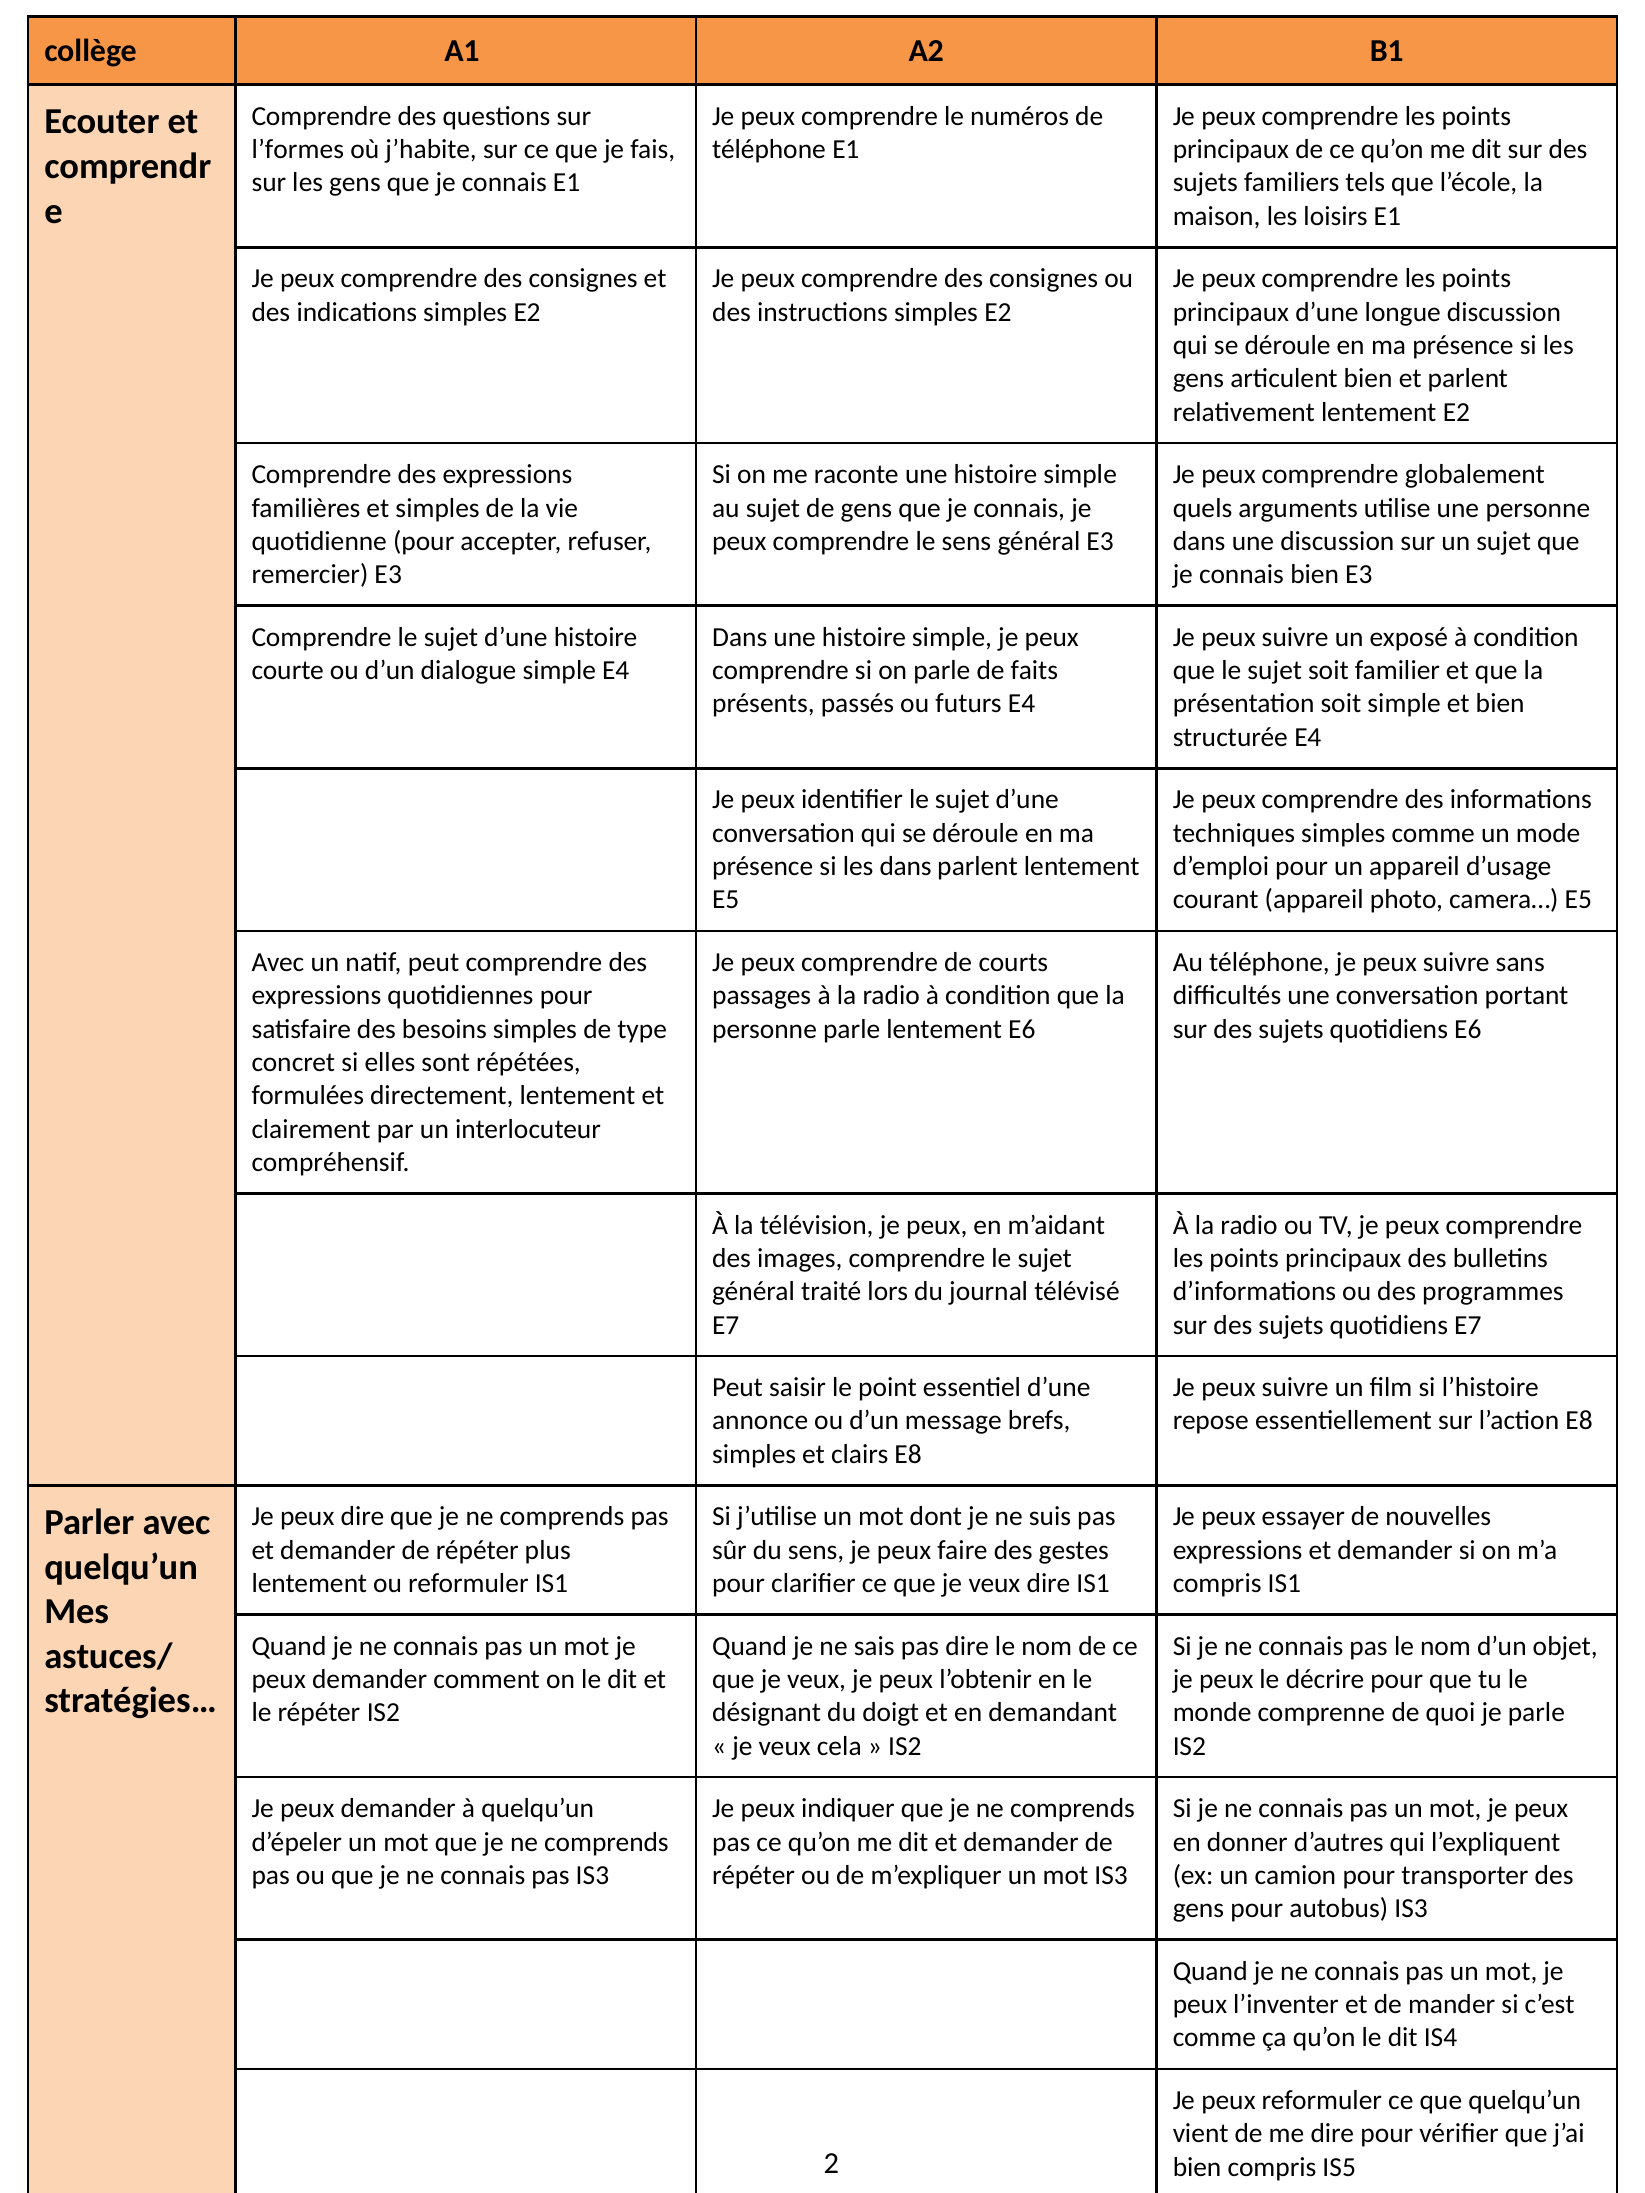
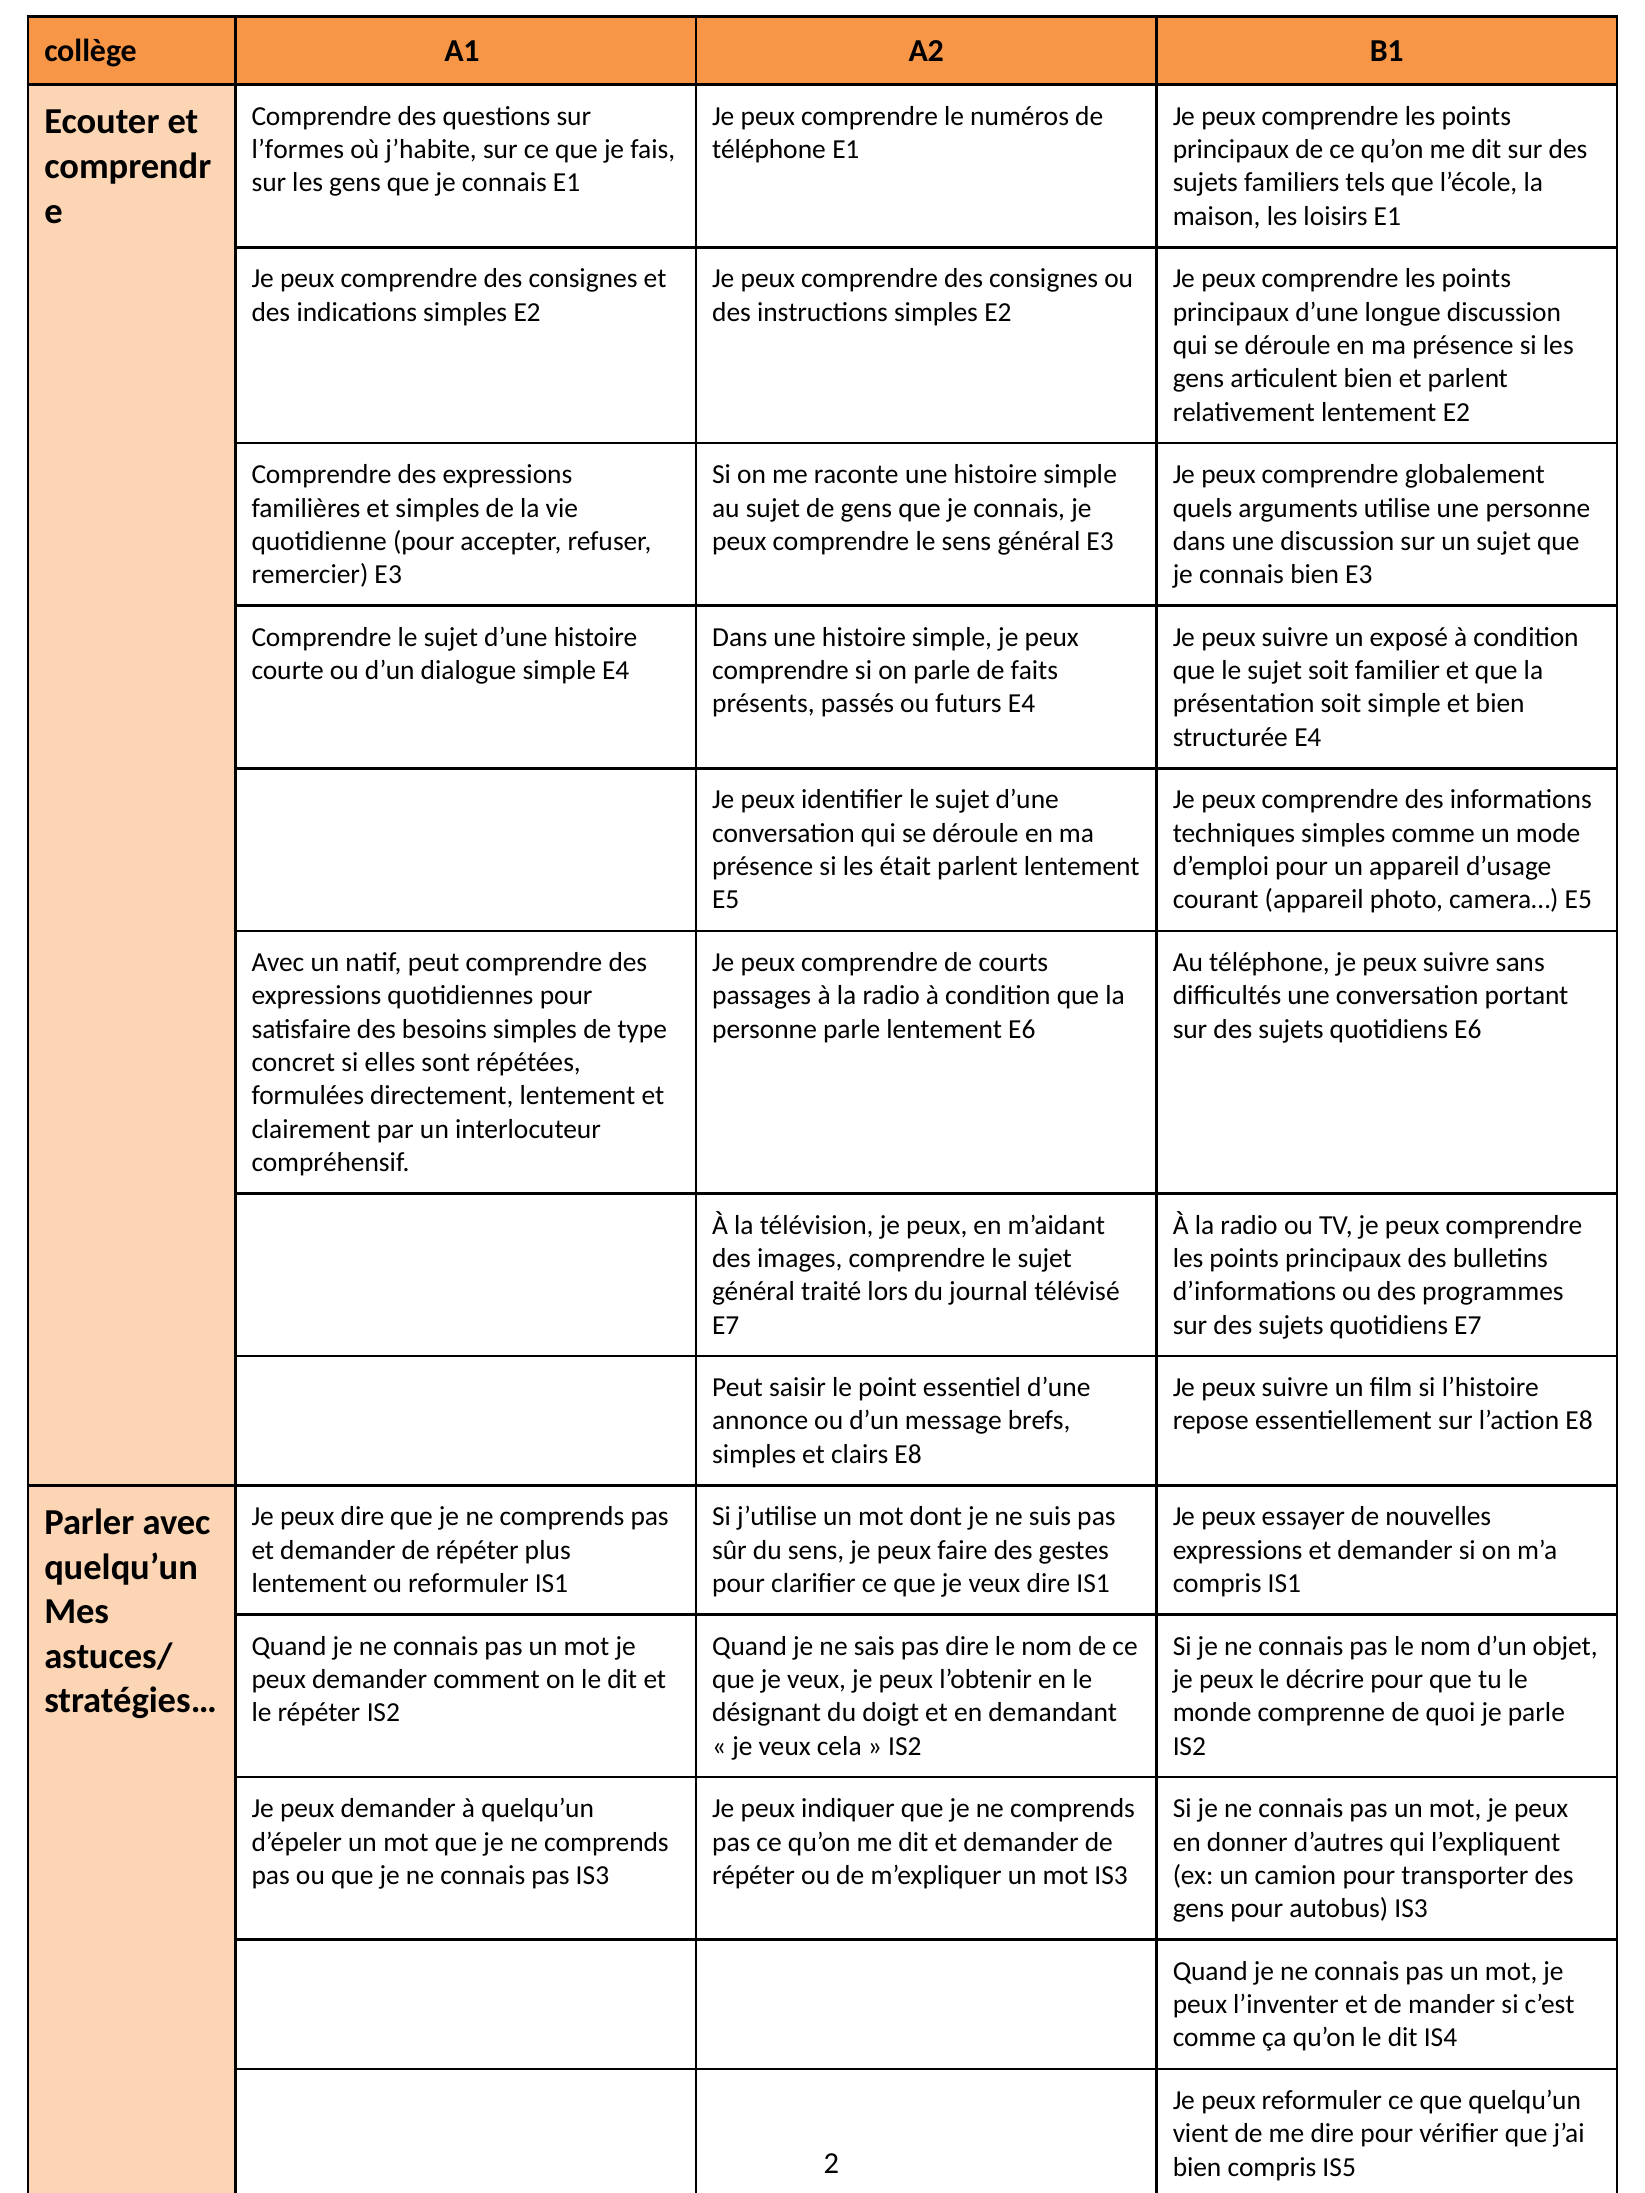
les dans: dans -> était (905, 867)
